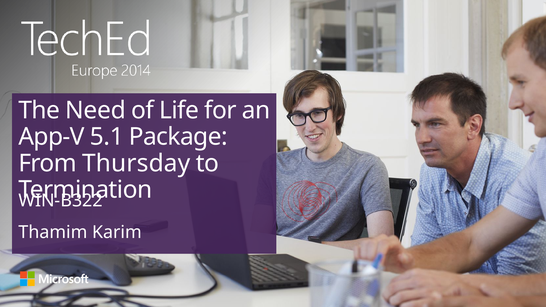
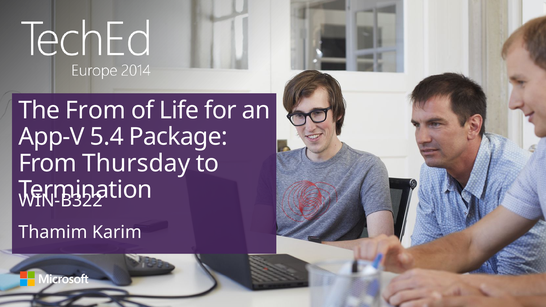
The Need: Need -> From (96, 110)
5.1: 5.1 -> 5.4 (107, 137)
